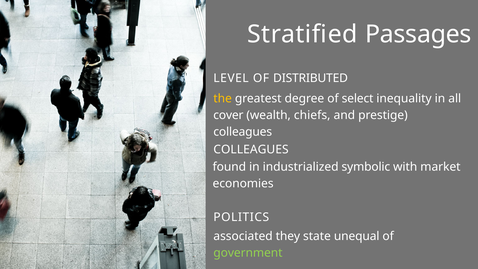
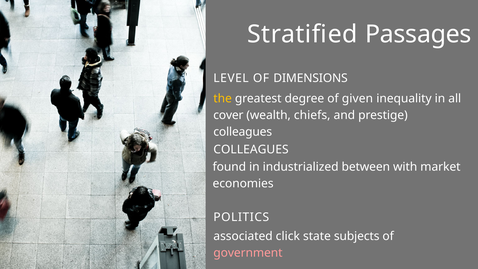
DISTRIBUTED: DISTRIBUTED -> DIMENSIONS (311, 78)
select: select -> given (357, 98)
symbolic: symbolic -> between (366, 167)
they: they -> click (288, 236)
unequal: unequal -> subjects (357, 236)
government colour: light green -> pink (248, 253)
